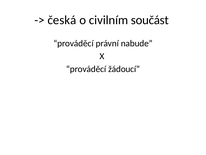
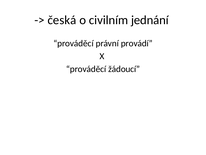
součást: součást -> jednání (150, 20)
nabude: nabude -> provádí (137, 43)
